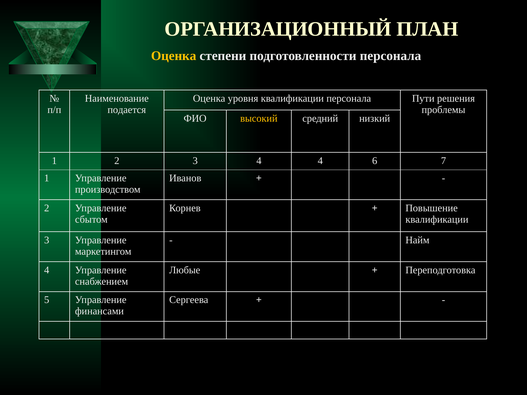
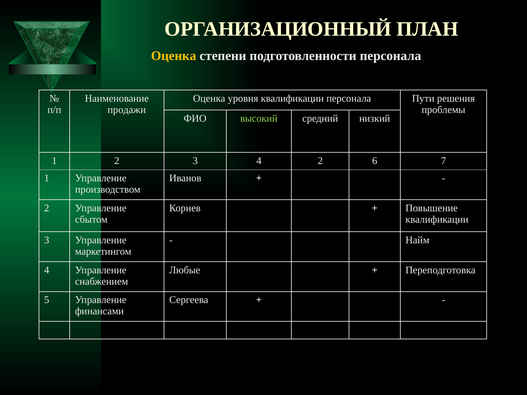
подается: подается -> продажи (127, 110)
высокий colour: yellow -> light green (259, 119)
4 4: 4 -> 2 (320, 161)
